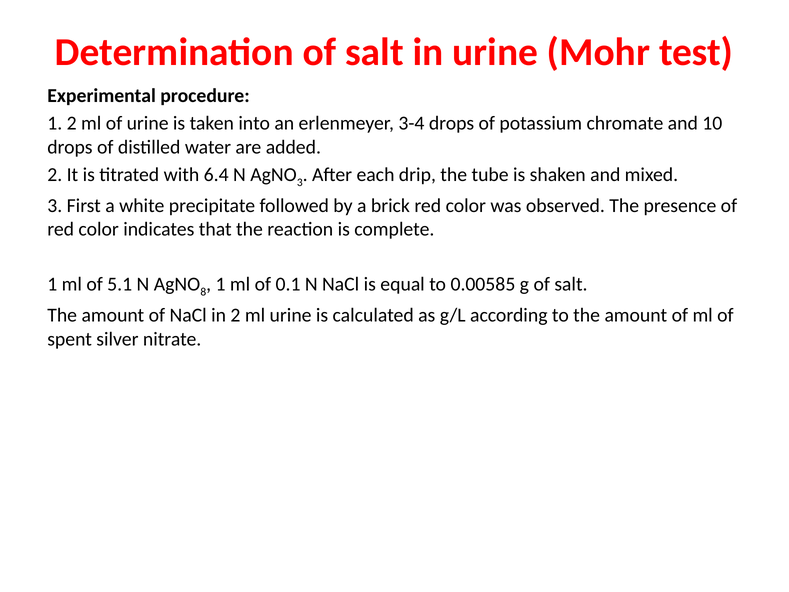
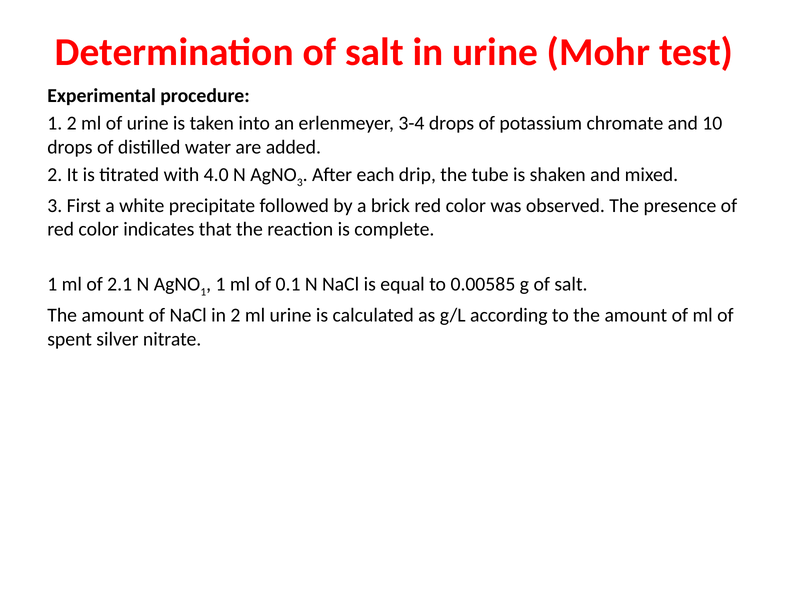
6.4: 6.4 -> 4.0 (216, 175)
5.1: 5.1 -> 2.1 (120, 284)
8: 8 -> 1 (203, 292)
